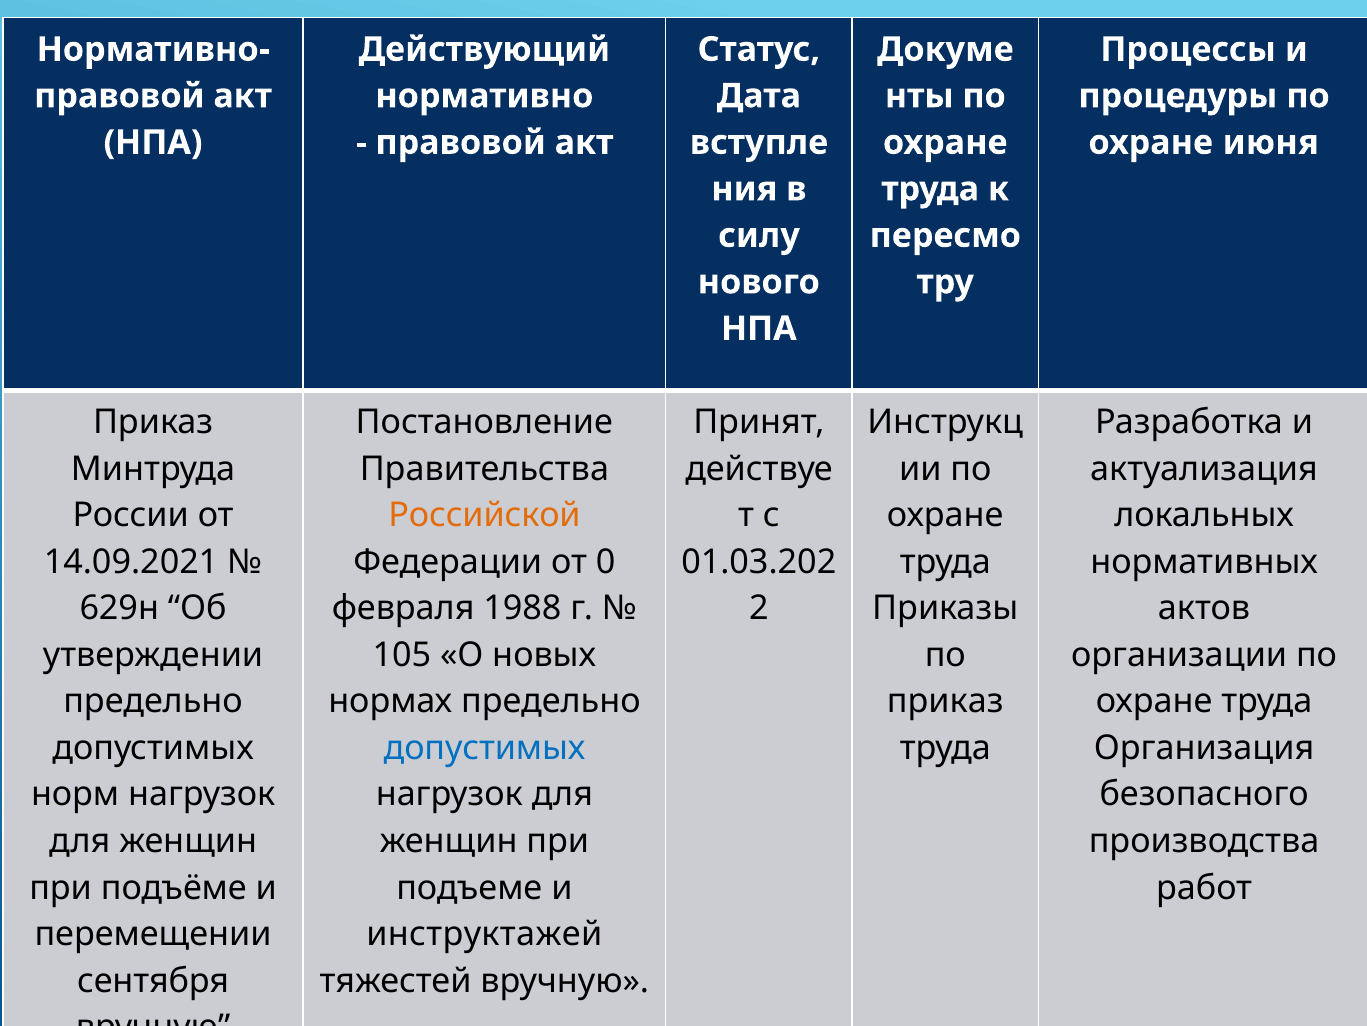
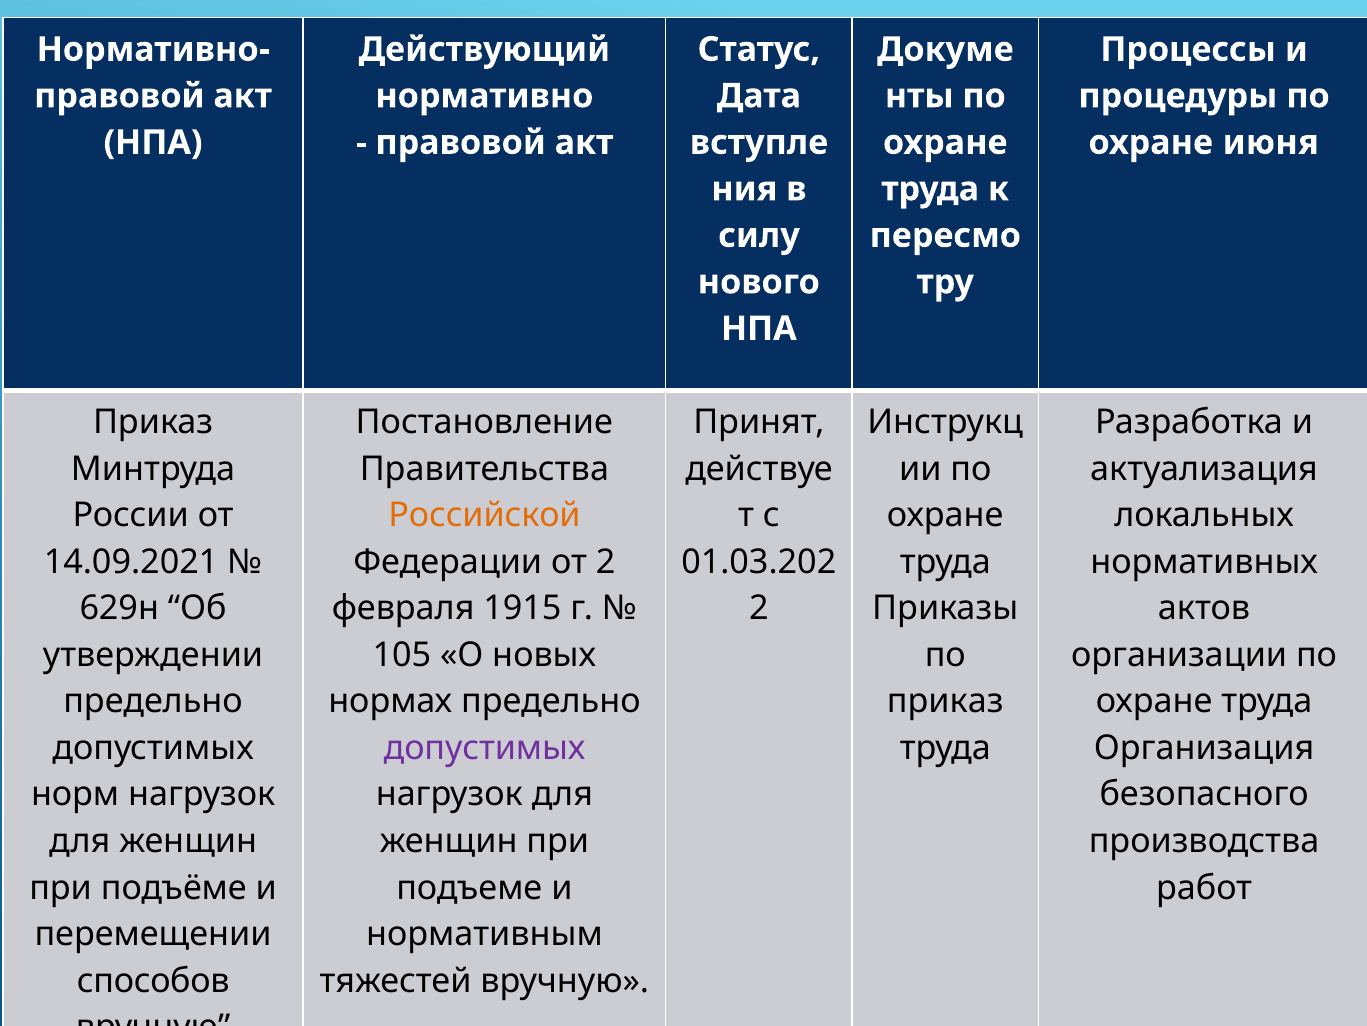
от 0: 0 -> 2 (606, 562)
1988: 1988 -> 1915 (522, 608)
допустимых colour: blue -> purple (484, 748)
инструктажей: инструктажей -> нормативным (484, 934)
сентября: сентября -> способов (153, 980)
